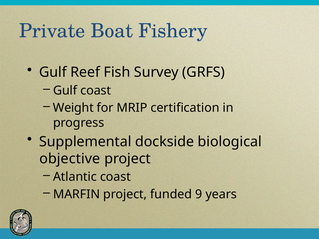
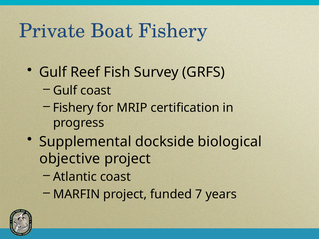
Weight: Weight -> Fishery (73, 108)
9: 9 -> 7 (199, 194)
